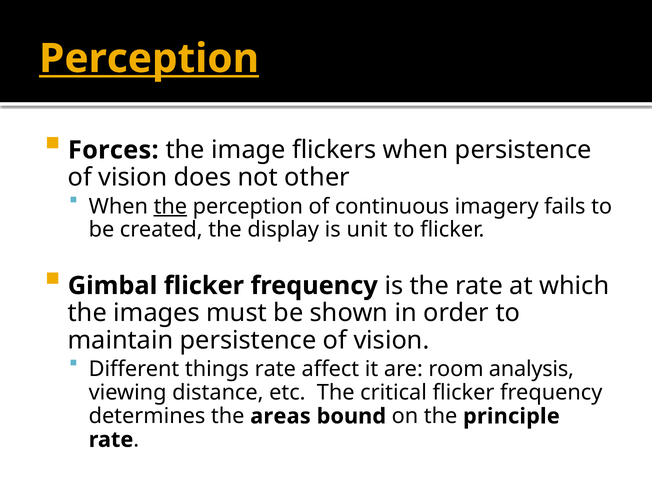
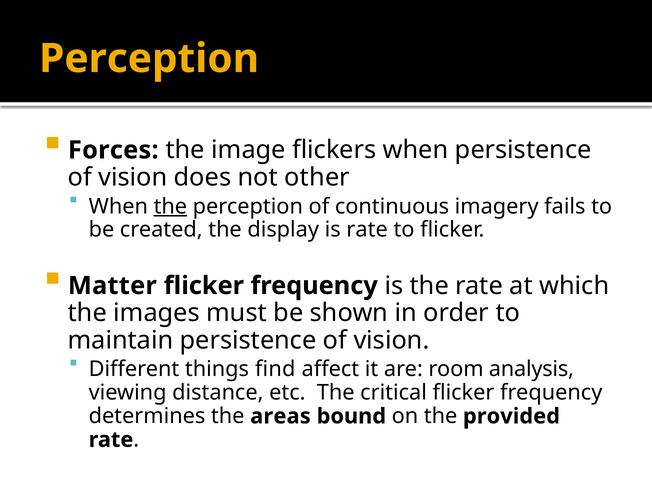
Perception underline: present -> none (149, 59)
is unit: unit -> rate (367, 230)
Gimbal: Gimbal -> Matter (112, 286)
things rate: rate -> find (275, 369)
principle: principle -> provided (511, 416)
